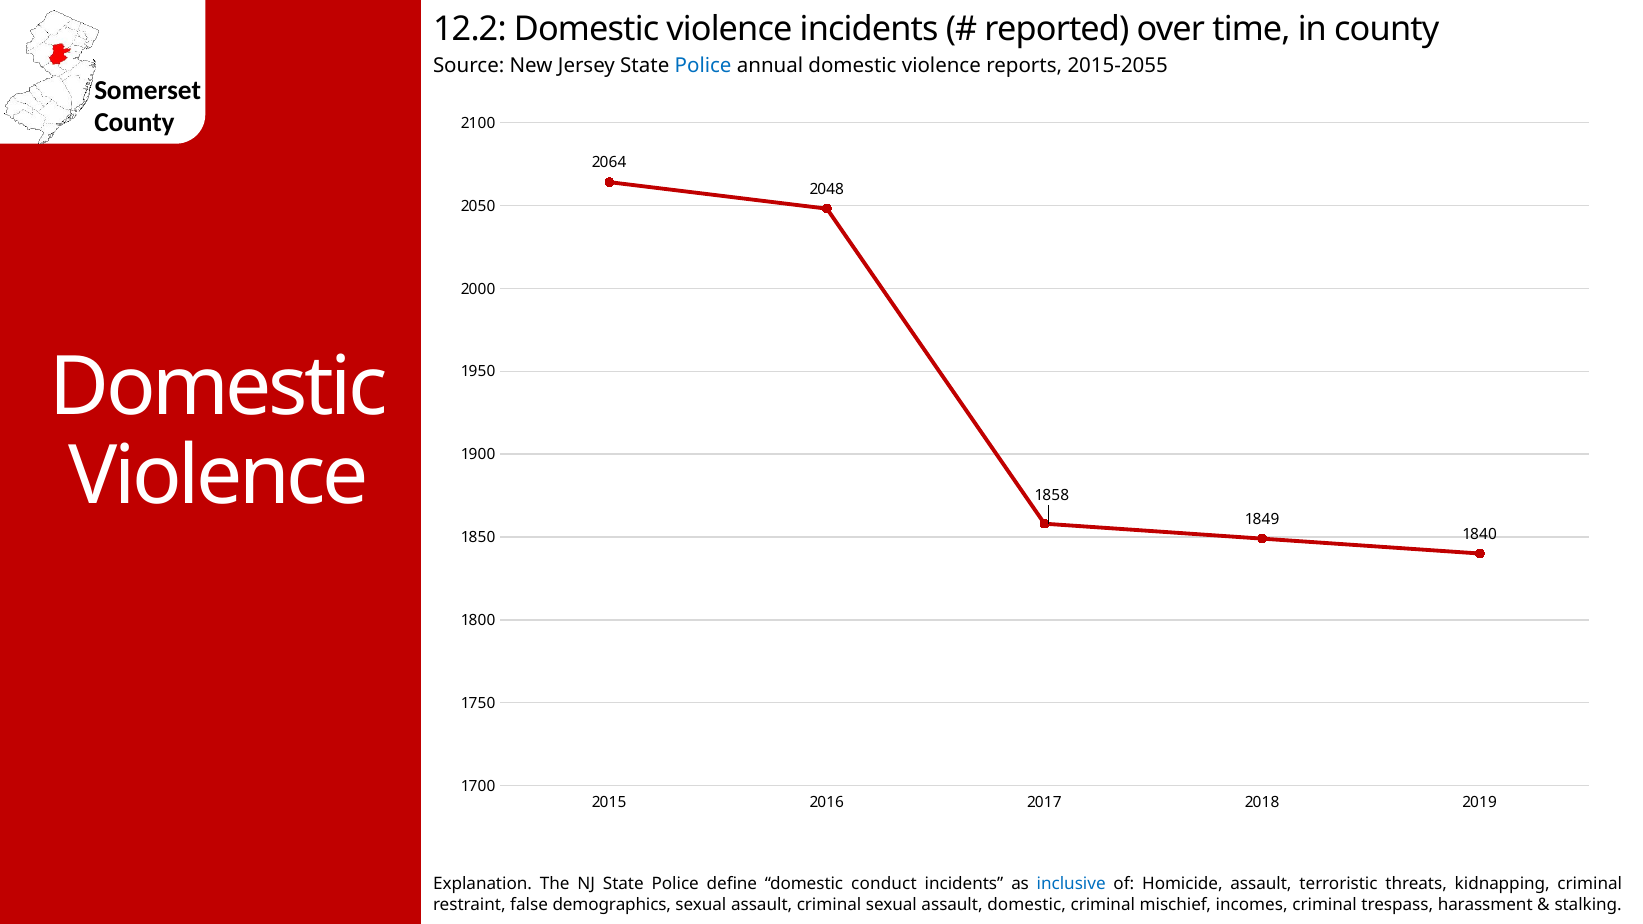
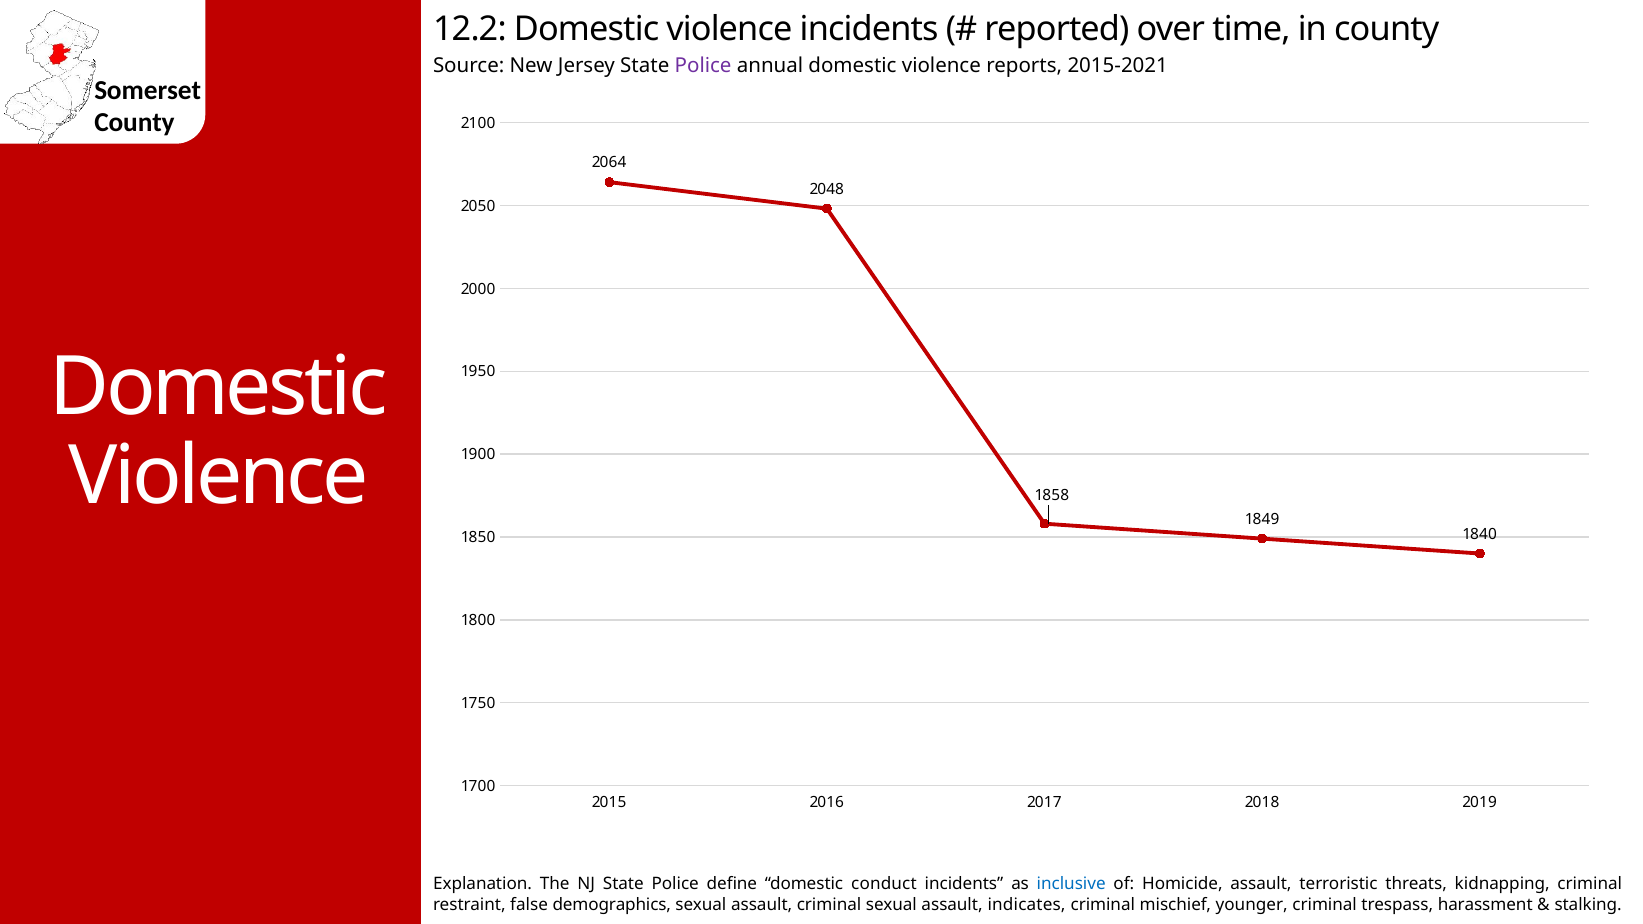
Police colour: blue -> purple (703, 65)
2015-2055: 2015-2055 -> 2015-2021 (1118, 65)
assault domestic: domestic -> indicates (1027, 905)
incomes: incomes -> younger (1252, 905)
